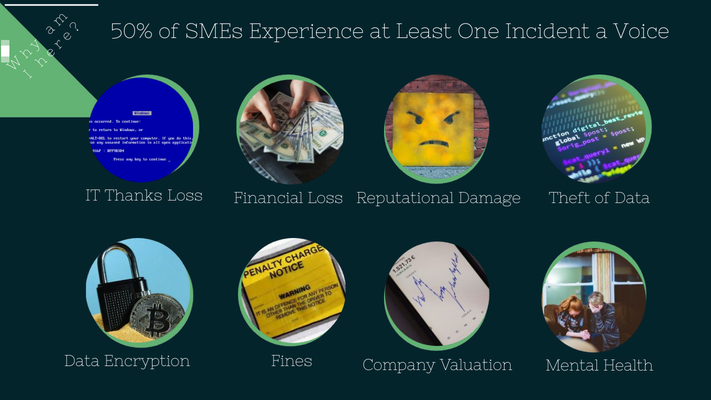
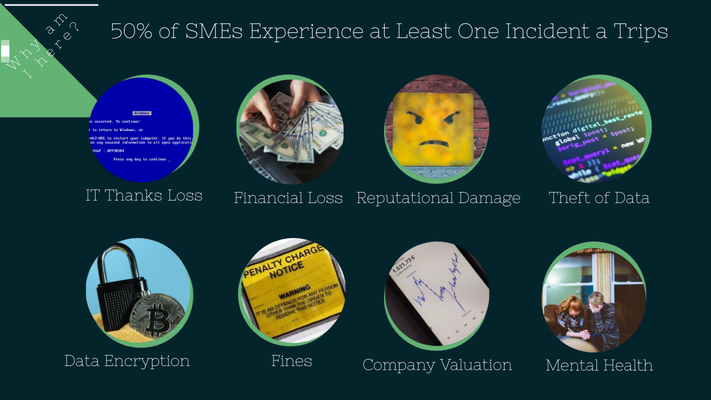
Voice: Voice -> Trips (641, 31)
